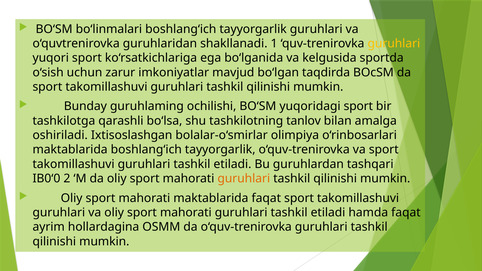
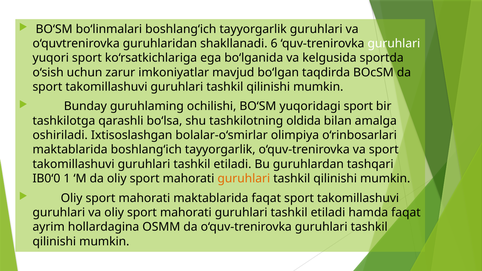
1: 1 -> 6 (274, 44)
guruhlari colour: yellow -> white (394, 44)
tanlov: tanlov -> oldida (304, 121)
2: 2 -> 1 (67, 179)
